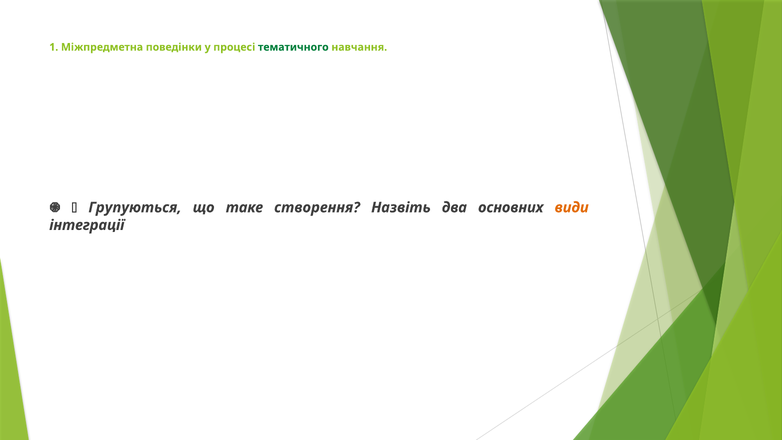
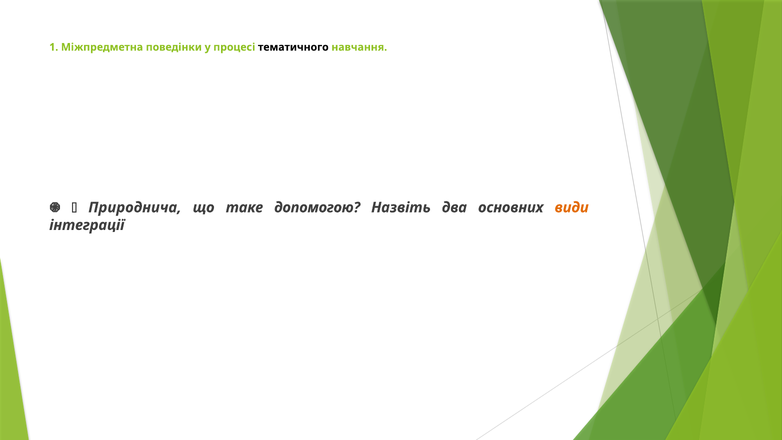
тематичного colour: green -> black (293, 47)
Групуються: Групуються -> Природнича (135, 207)
створення: створення -> допомогою (317, 207)
